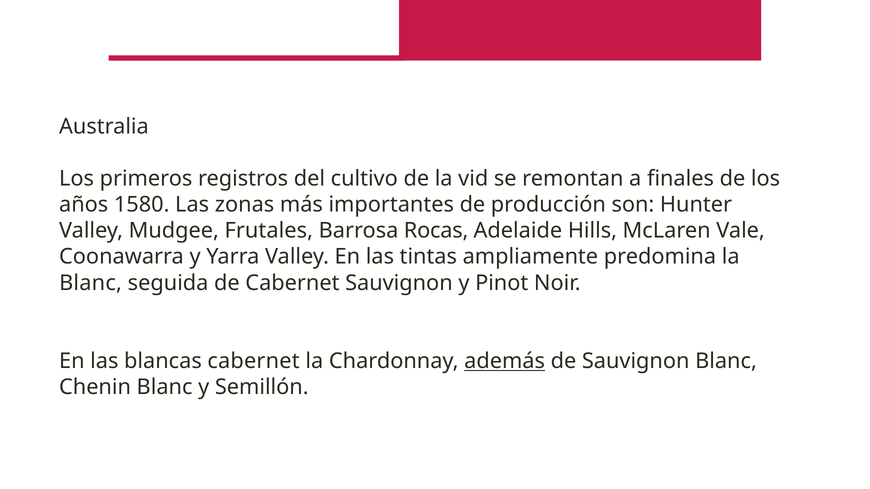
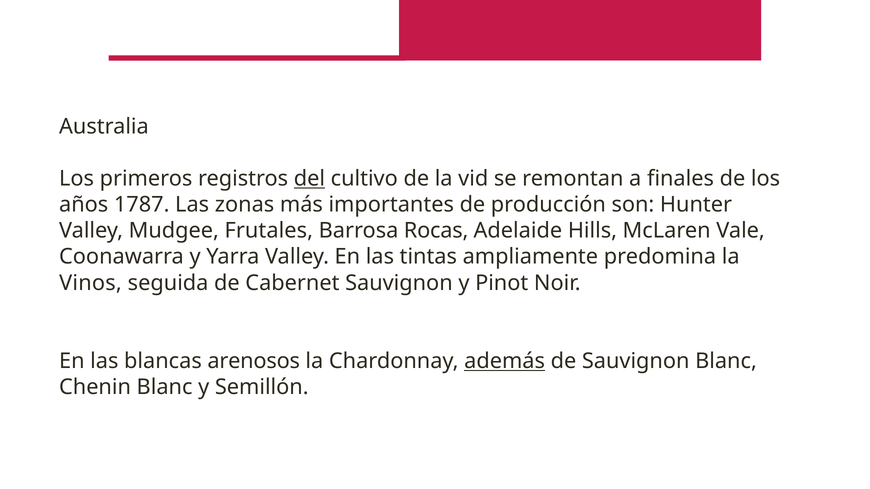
del underline: none -> present (309, 179)
1580: 1580 -> 1787 (142, 205)
Blanc: Blanc -> Vinos (91, 283)
blancas cabernet: cabernet -> arenosos (254, 361)
